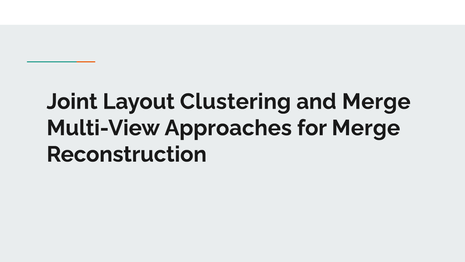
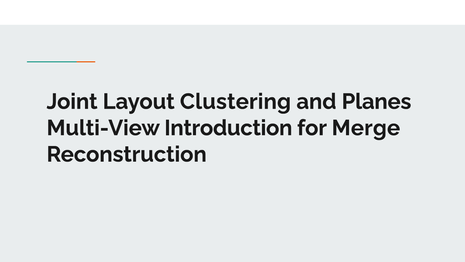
and Merge: Merge -> Planes (376, 101)
Approaches: Approaches -> Introduction (228, 128)
